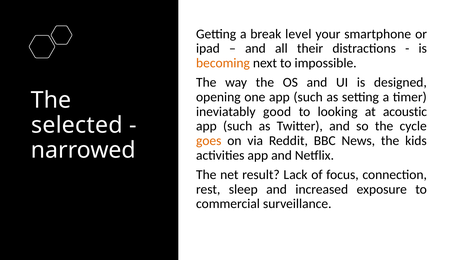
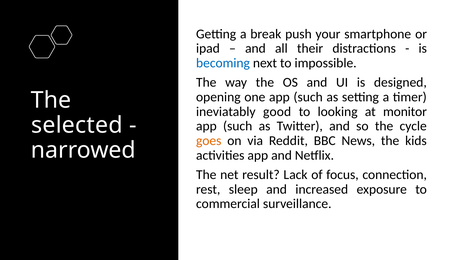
level: level -> push (298, 34)
becoming colour: orange -> blue (223, 63)
acoustic: acoustic -> monitor (405, 112)
